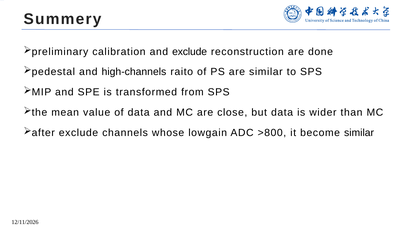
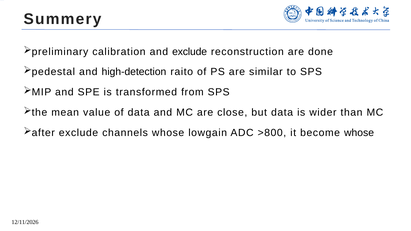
high-channels: high-channels -> high-detection (134, 72)
become similar: similar -> whose (359, 133)
